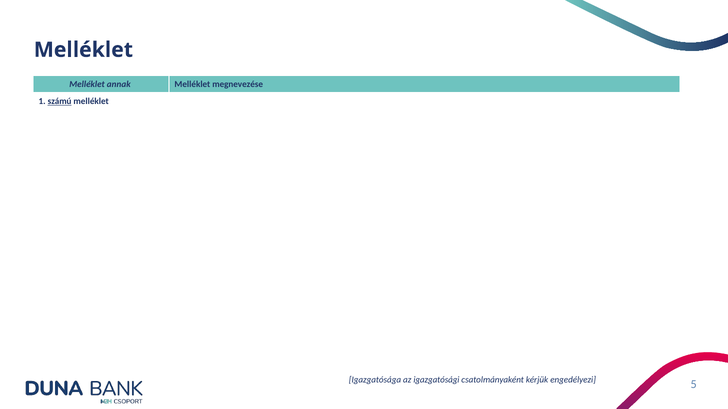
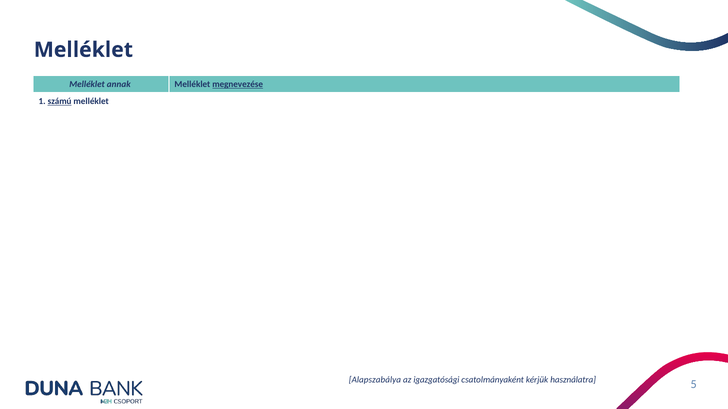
megnevezése underline: none -> present (238, 84)
Igazgatósága: Igazgatósága -> Alapszabálya (375, 380)
engedélyezi: engedélyezi -> használatra (573, 380)
